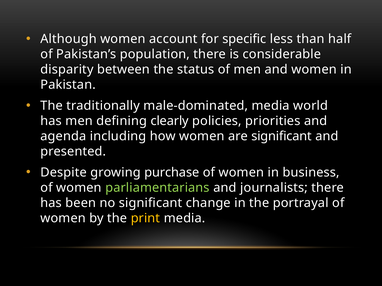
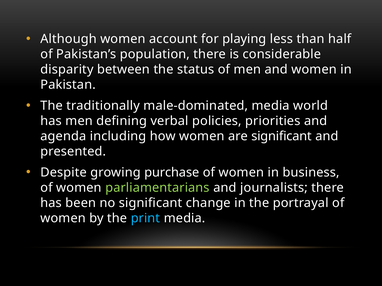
specific: specific -> playing (244, 39)
clearly: clearly -> verbal (170, 121)
print colour: yellow -> light blue (145, 219)
